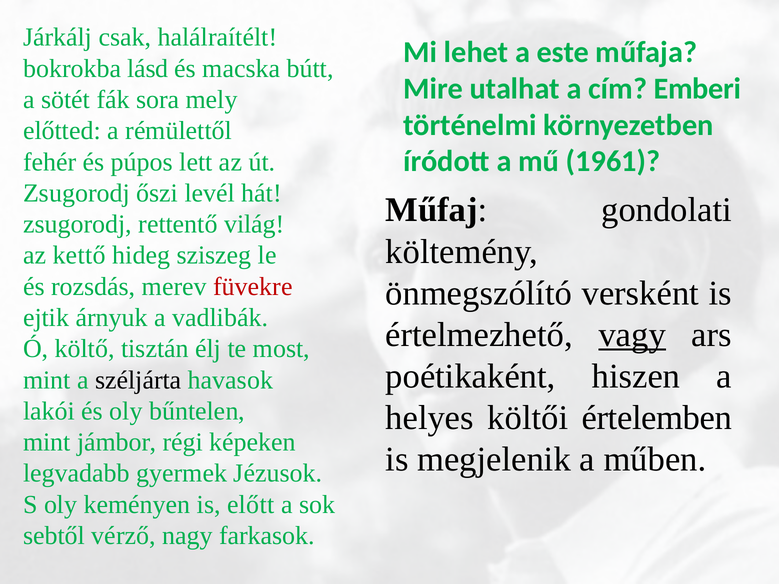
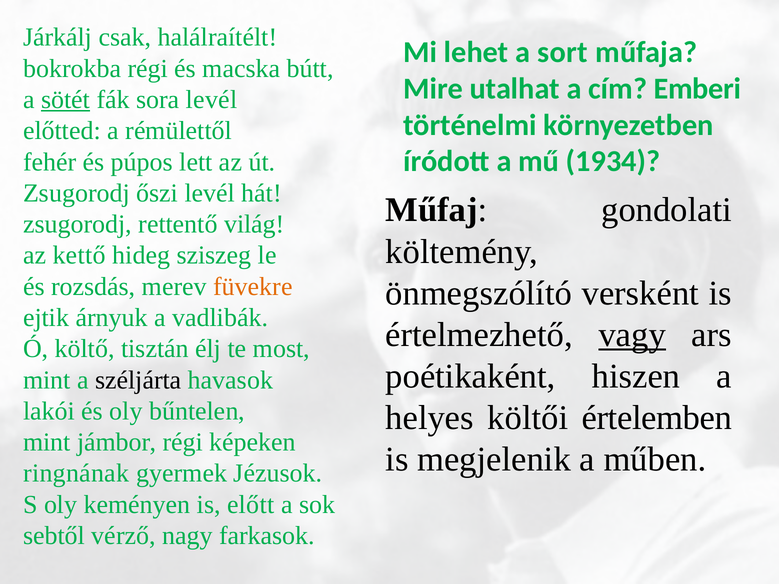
este: este -> sort (563, 52)
bokrokba lásd: lásd -> régi (148, 69)
sötét underline: none -> present (65, 100)
sora mely: mely -> levél (212, 100)
1961: 1961 -> 1934 (613, 162)
füvekre colour: red -> orange (253, 287)
legvadabb: legvadabb -> ringnának (76, 474)
